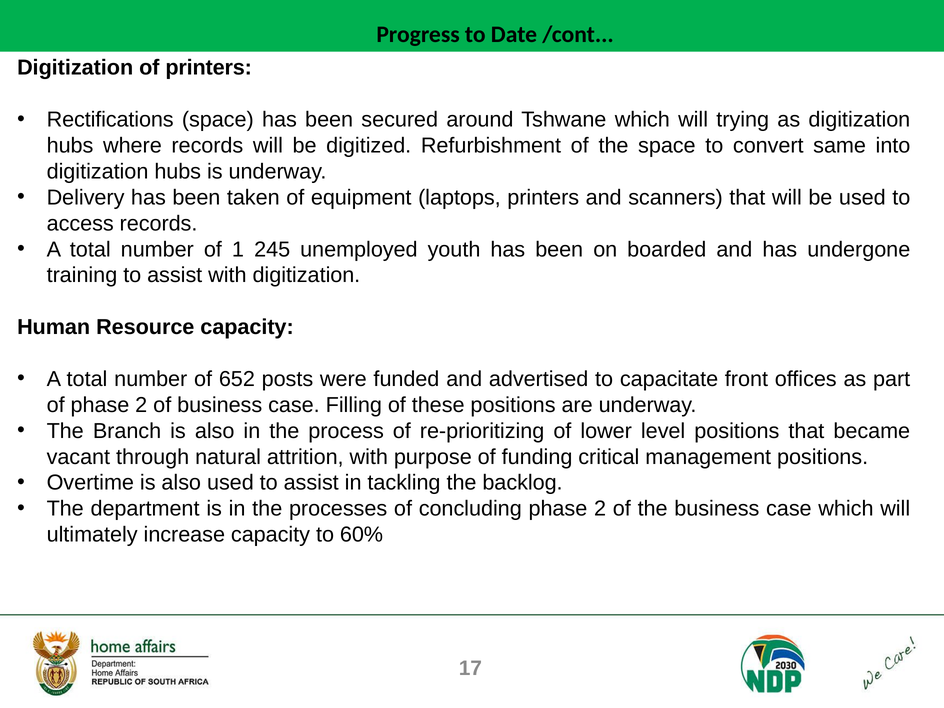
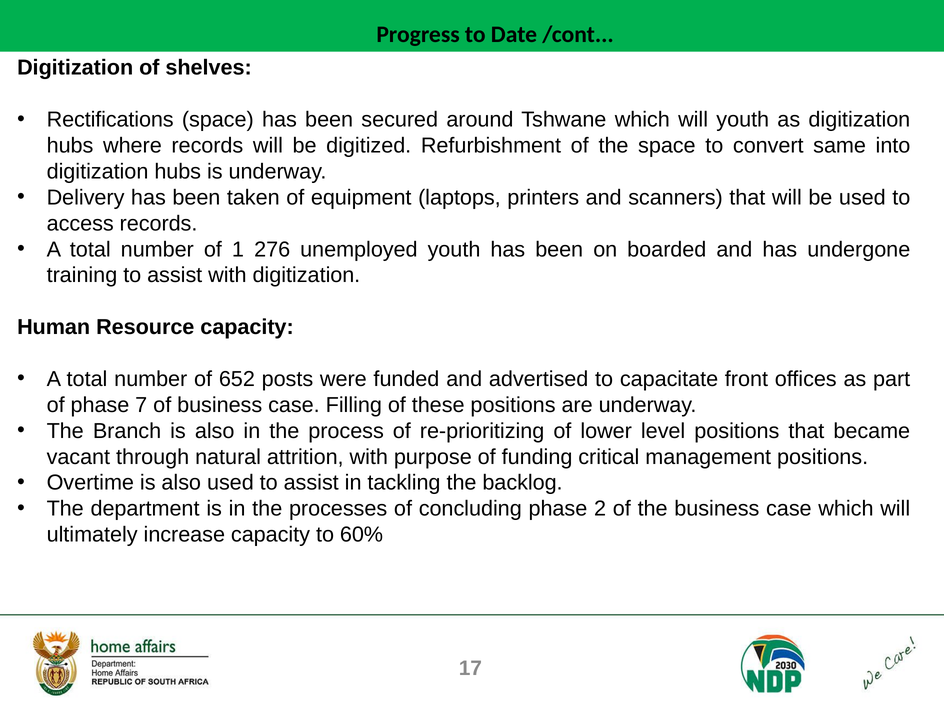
of printers: printers -> shelves (209, 68)
will trying: trying -> youth (743, 120)
245: 245 -> 276 (272, 249)
of phase 2: 2 -> 7 (141, 405)
